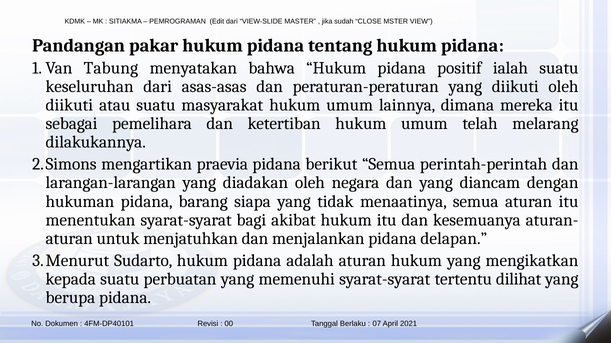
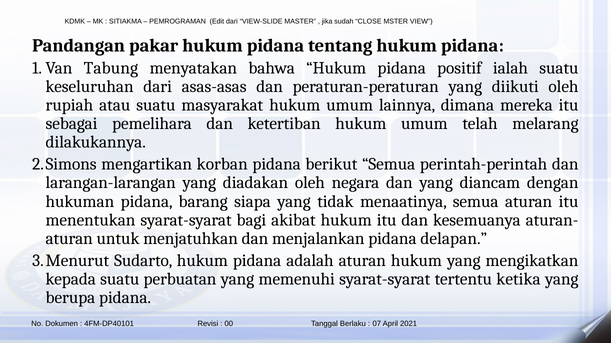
diikuti: diikuti -> rupiah (69, 105)
praevia: praevia -> korban (222, 165)
dilihat: dilihat -> ketika (519, 280)
